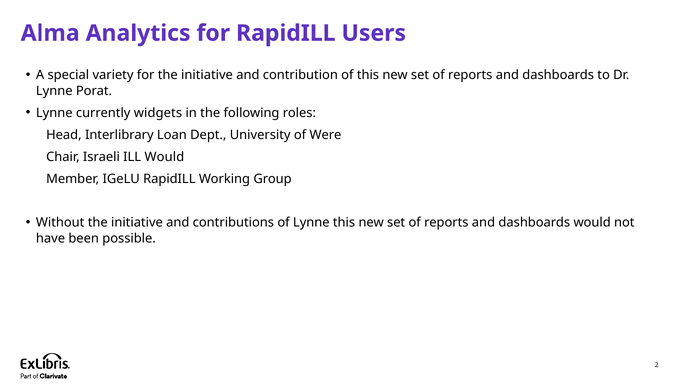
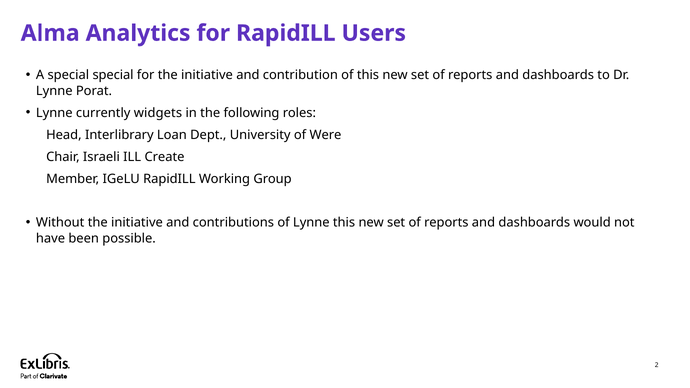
special variety: variety -> special (113, 75)
ILL Would: Would -> Create (164, 157)
